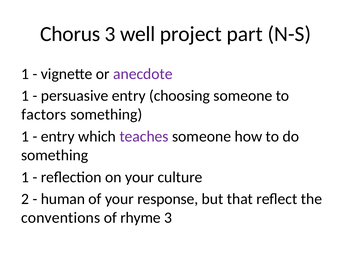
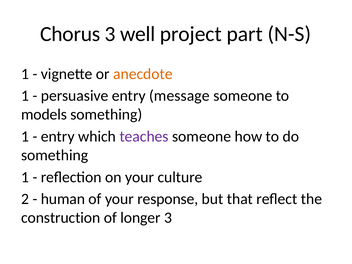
anecdote colour: purple -> orange (143, 74)
choosing: choosing -> message (179, 96)
factors: factors -> models (44, 115)
conventions: conventions -> construction (61, 218)
rhyme: rhyme -> longer (140, 218)
